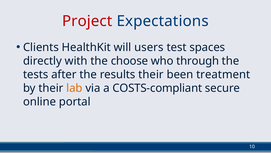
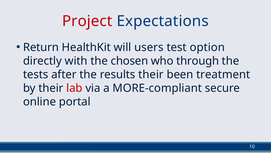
Clients: Clients -> Return (41, 47)
spaces: spaces -> option (207, 47)
choose: choose -> chosen (129, 61)
lab colour: orange -> red (74, 88)
COSTS-compliant: COSTS-compliant -> MORE-compliant (157, 88)
